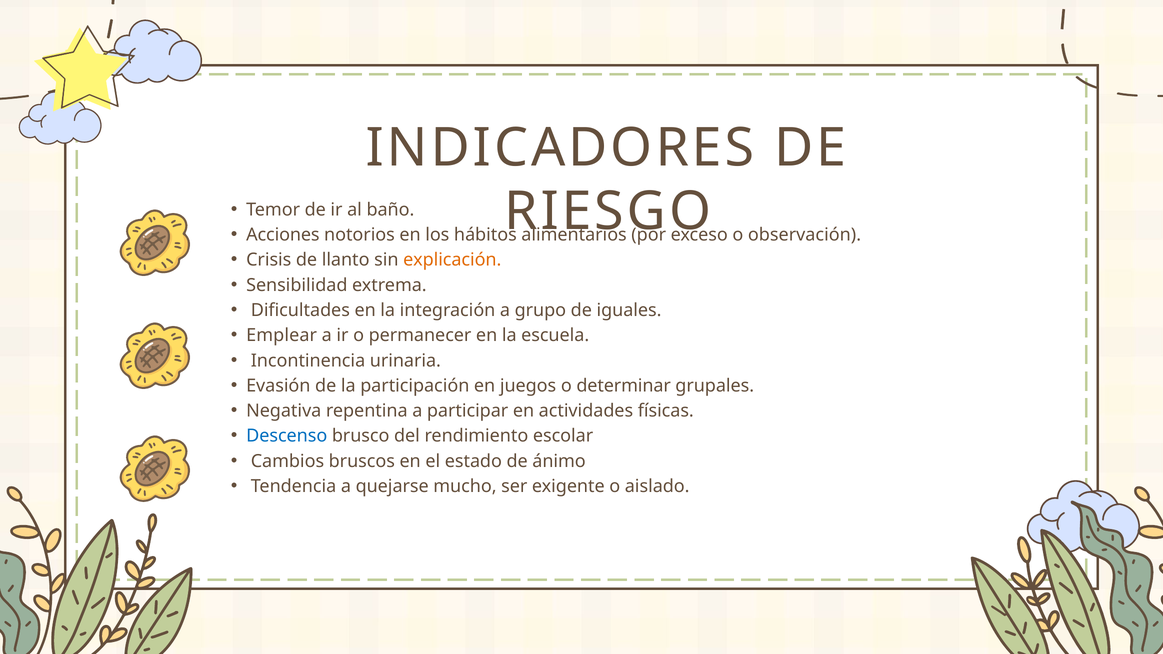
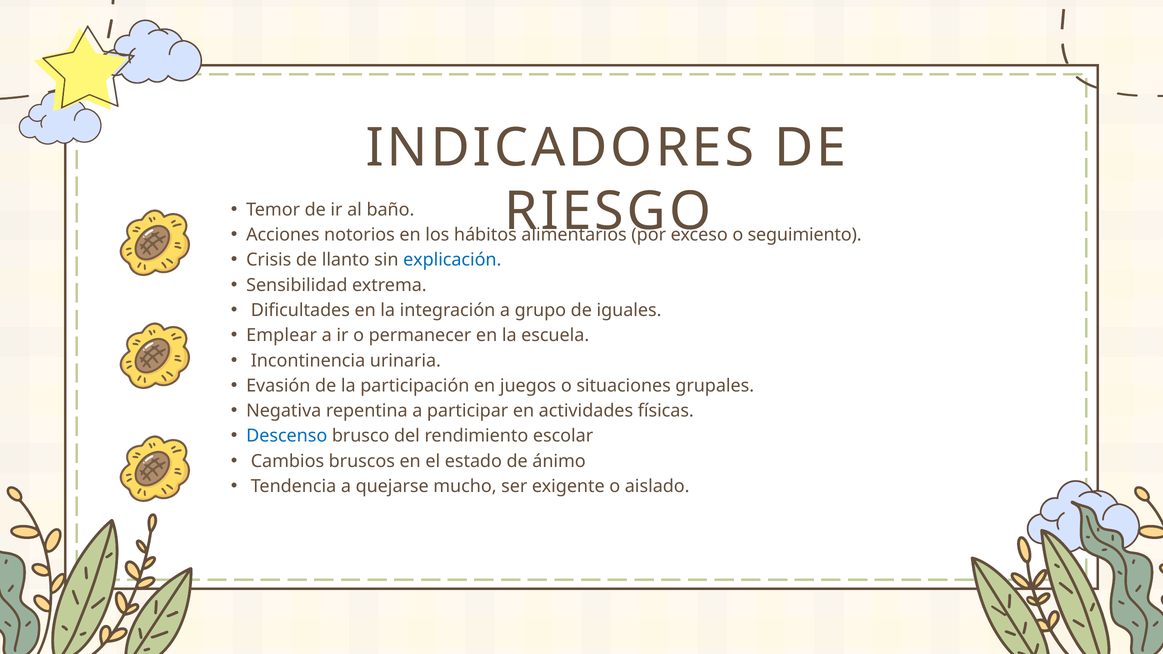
observación: observación -> seguimiento (805, 235)
explicación colour: orange -> blue (452, 260)
determinar: determinar -> situaciones (624, 386)
